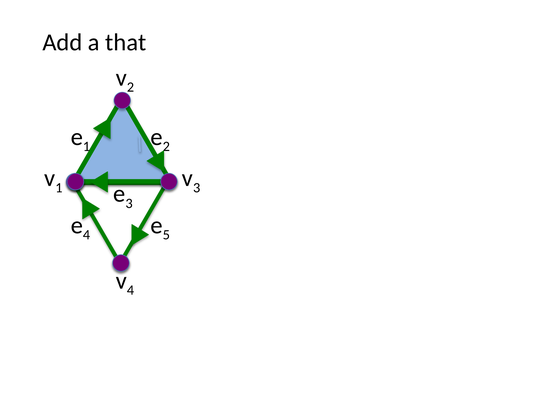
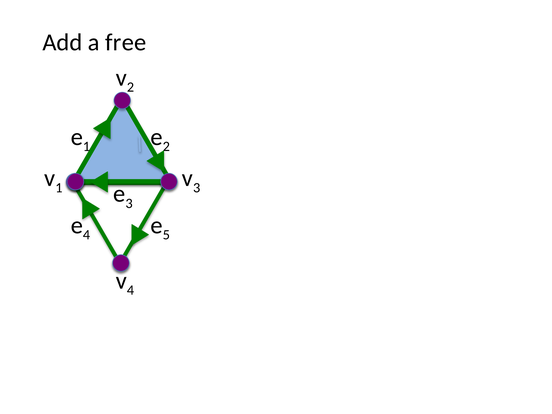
that: that -> free (126, 42)
